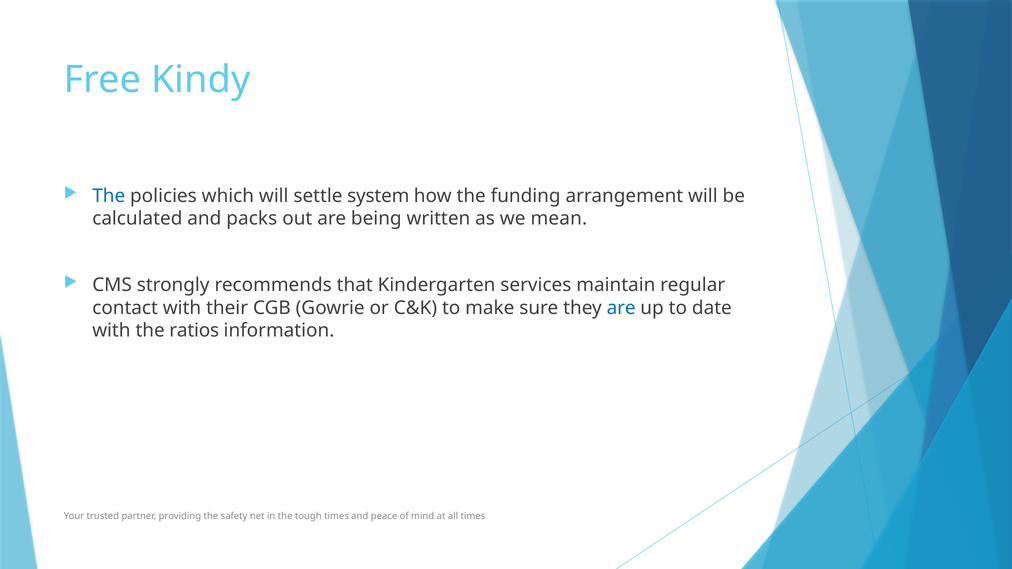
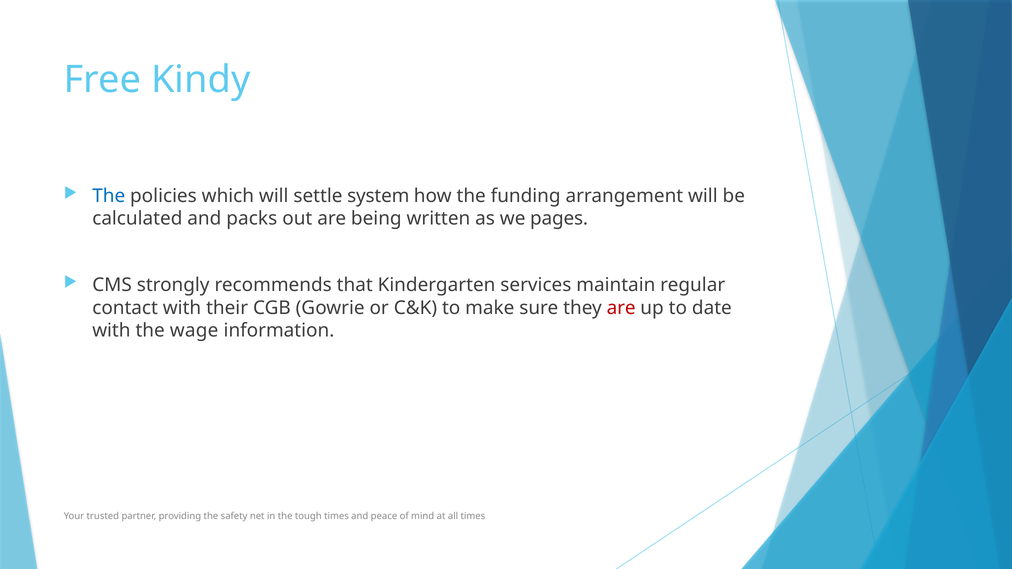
mean: mean -> pages (559, 219)
are colour: blue -> red (621, 308)
ratios: ratios -> wage (194, 331)
